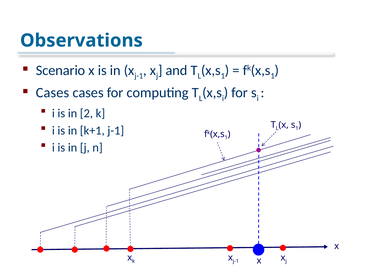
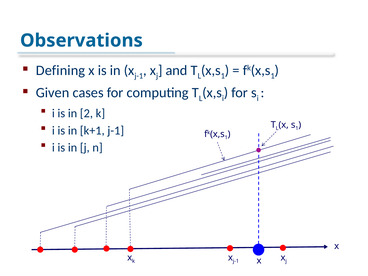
Scenario: Scenario -> Defining (60, 70)
Cases: Cases -> Given (53, 93)
